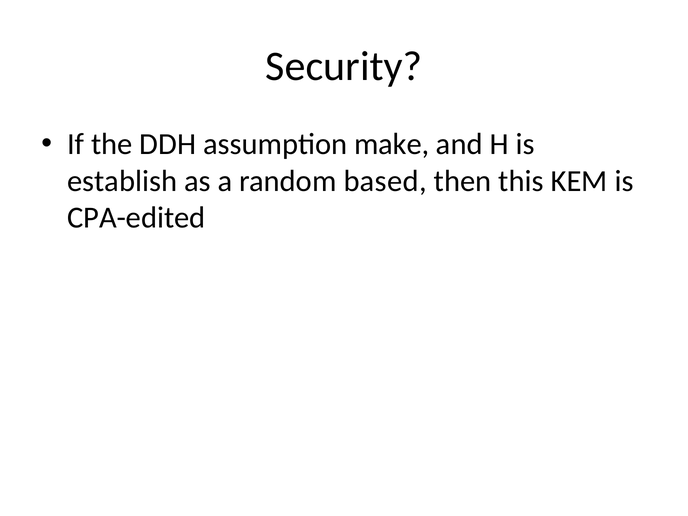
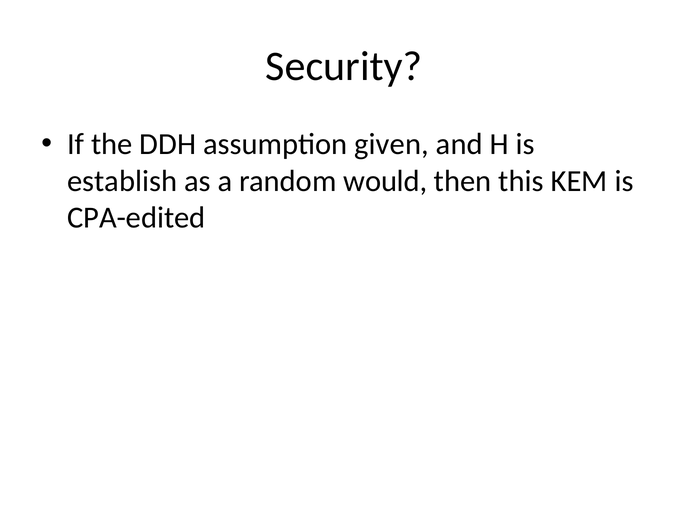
make: make -> given (392, 144)
based: based -> would (385, 181)
